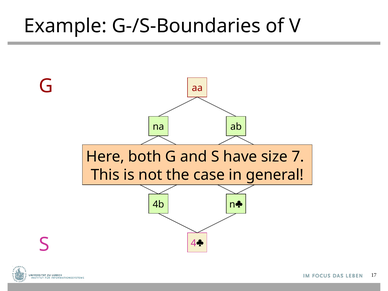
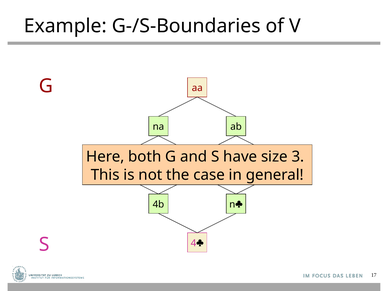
7: 7 -> 3 (298, 157)
